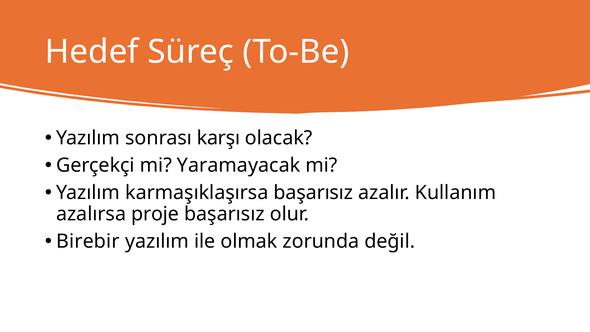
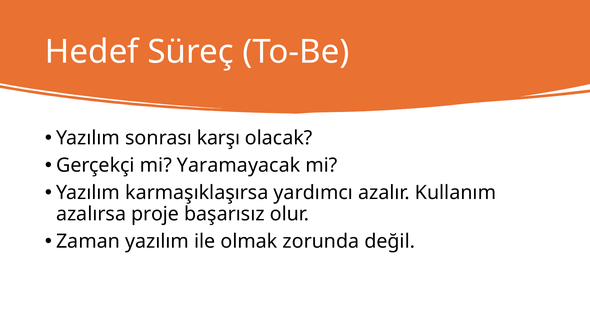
karmaşıklaşırsa başarısız: başarısız -> yardımcı (313, 193)
Birebir: Birebir -> Zaman (88, 241)
